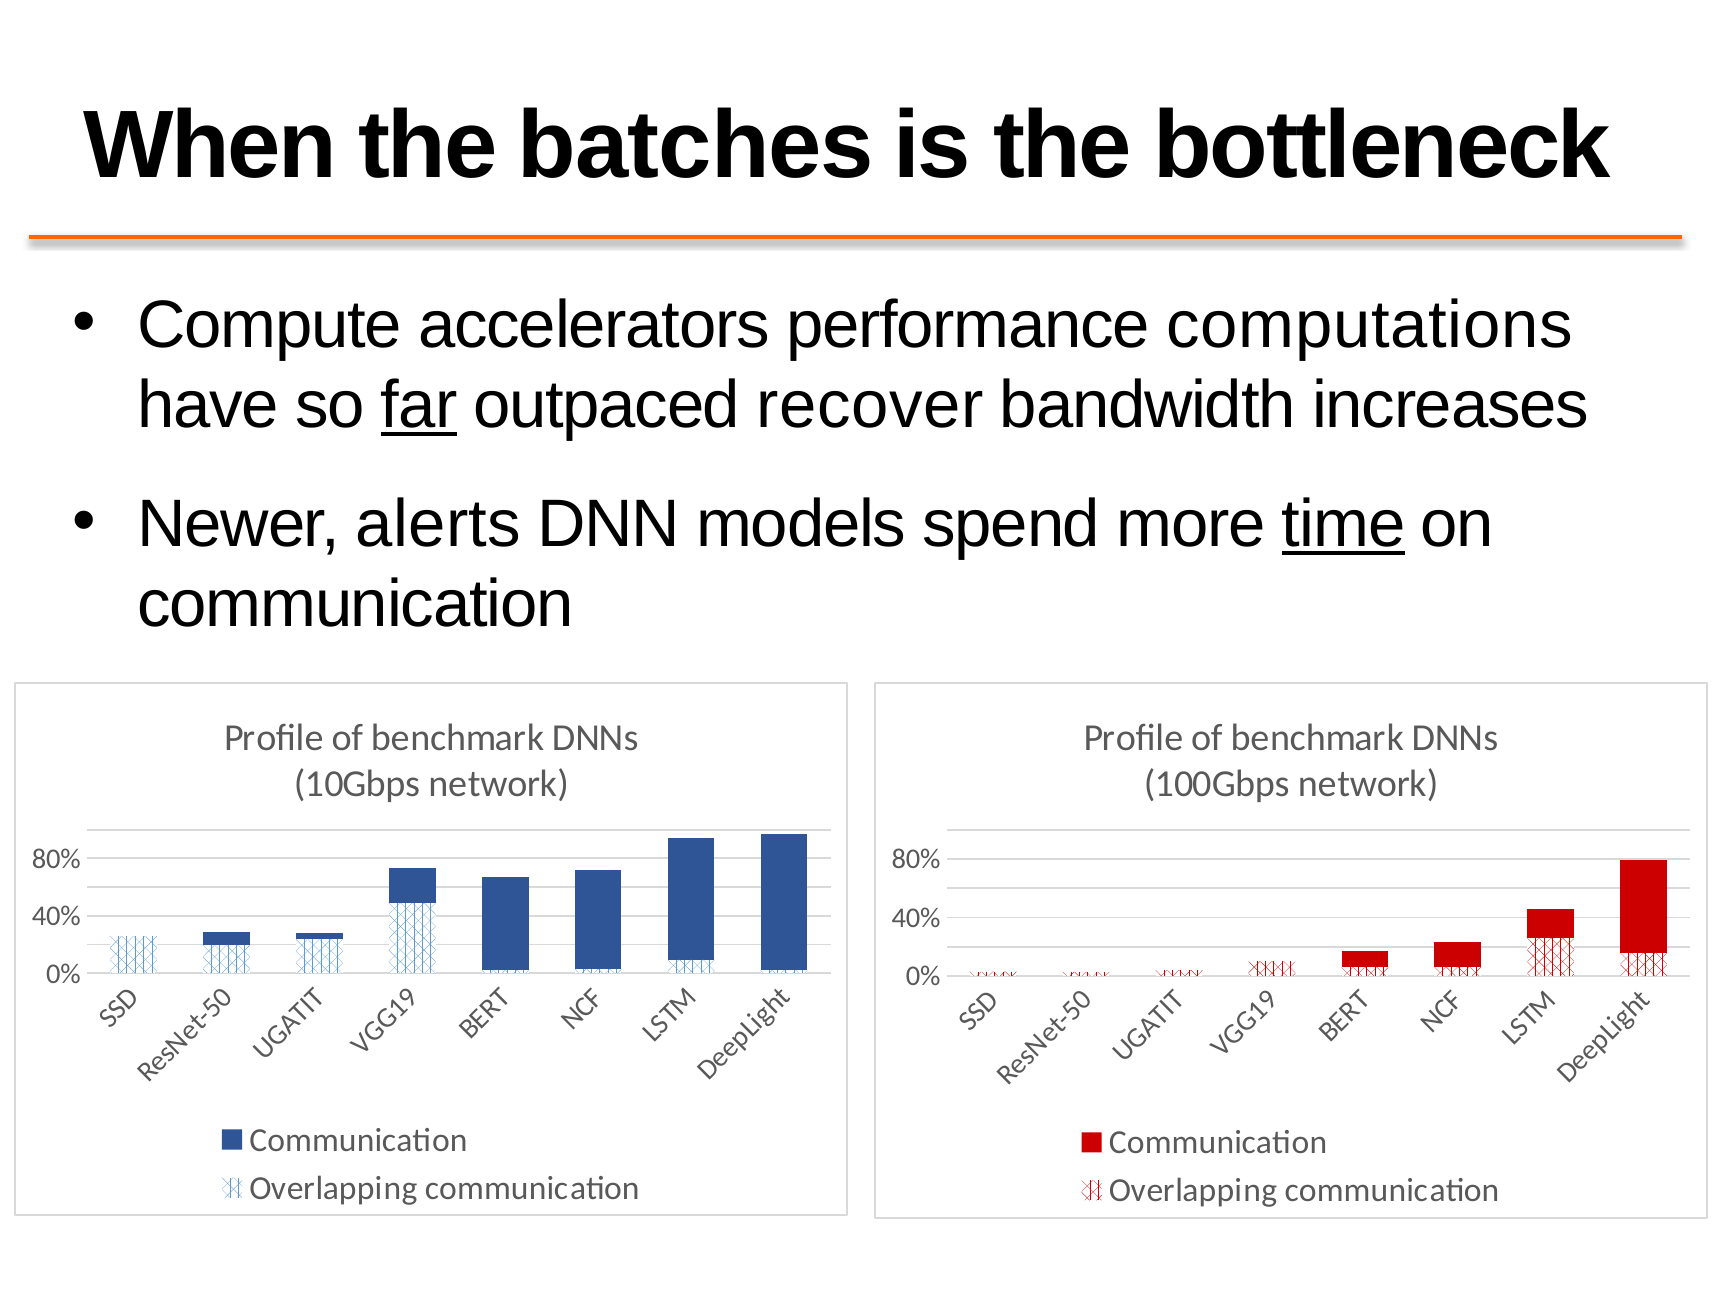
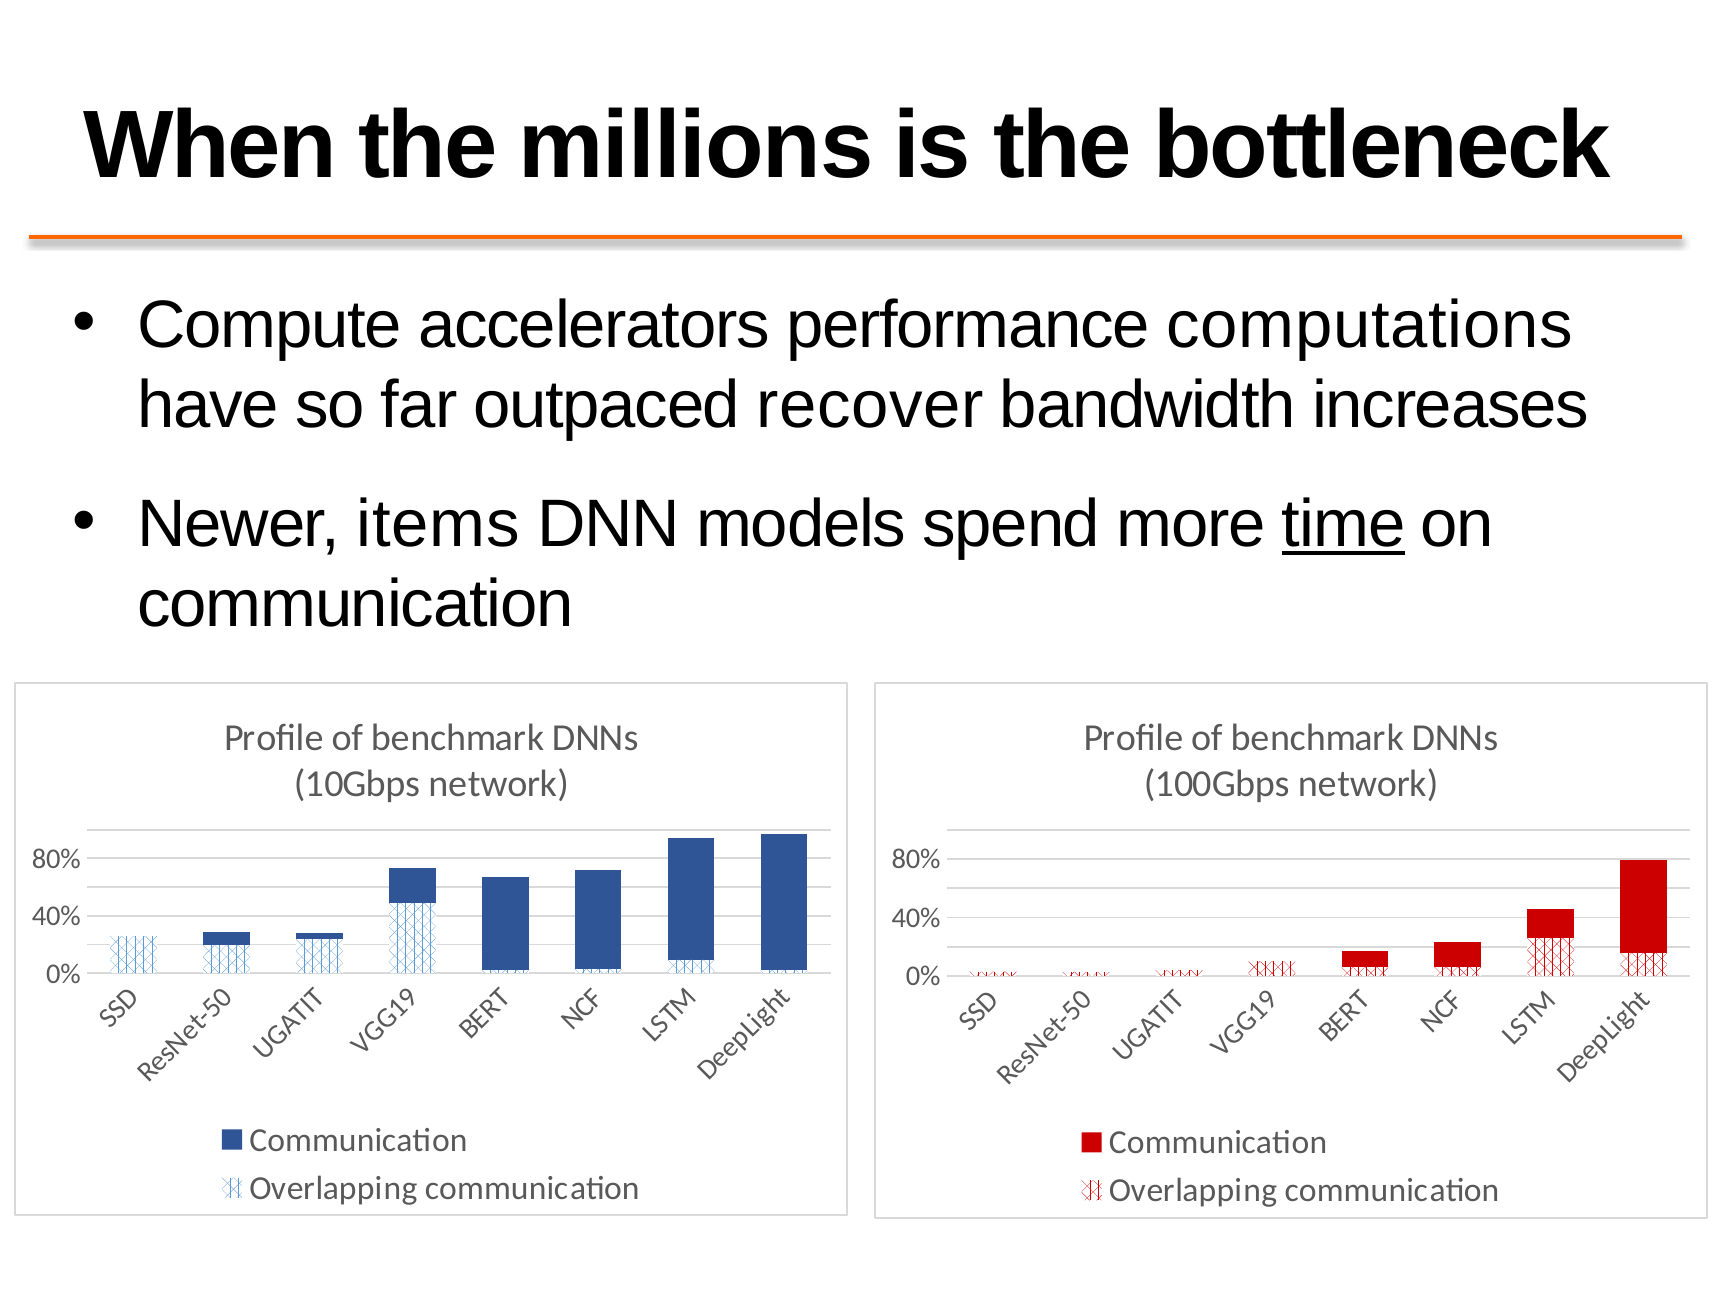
batches: batches -> millions (696, 146)
far underline: present -> none (419, 405)
alerts: alerts -> items (438, 524)
